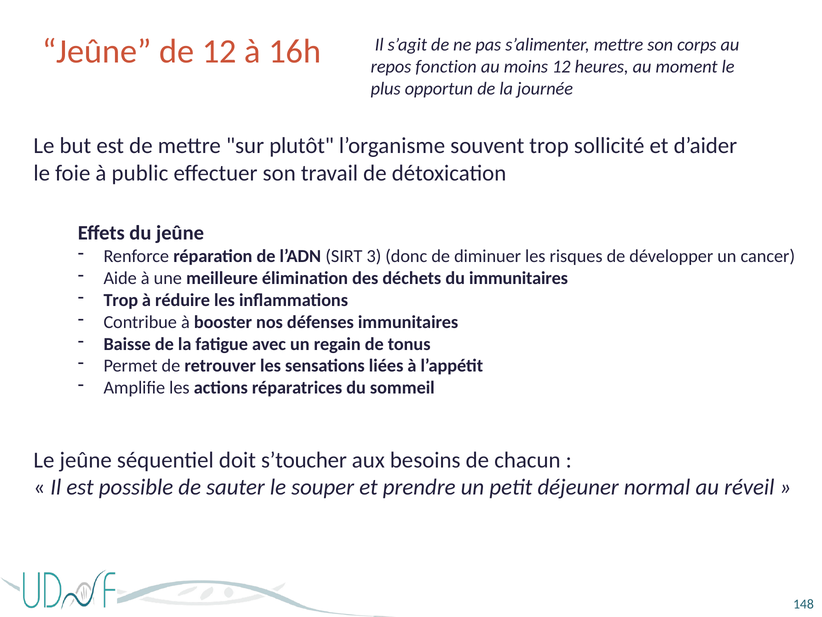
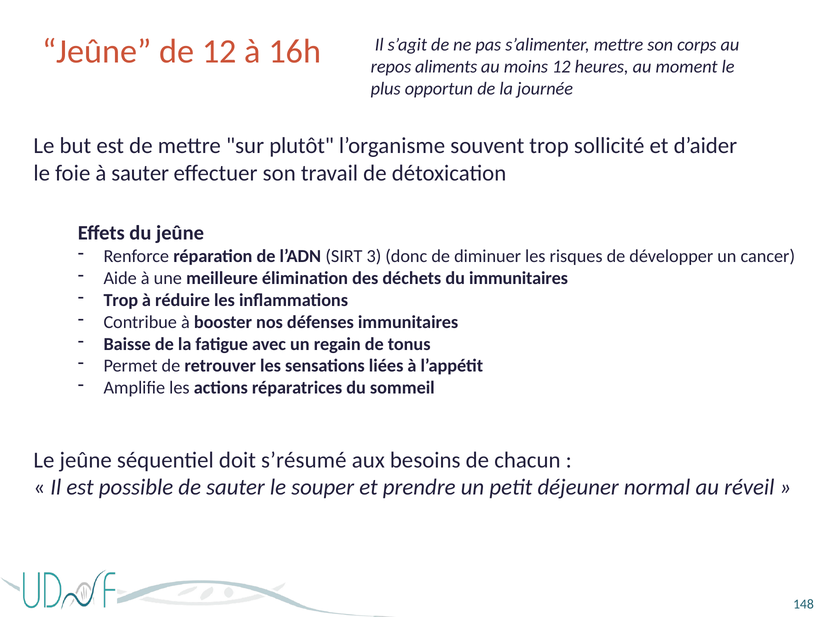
fonction: fonction -> aliments (446, 67)
à public: public -> sauter (140, 173)
s’toucher: s’toucher -> s’résumé (304, 460)
